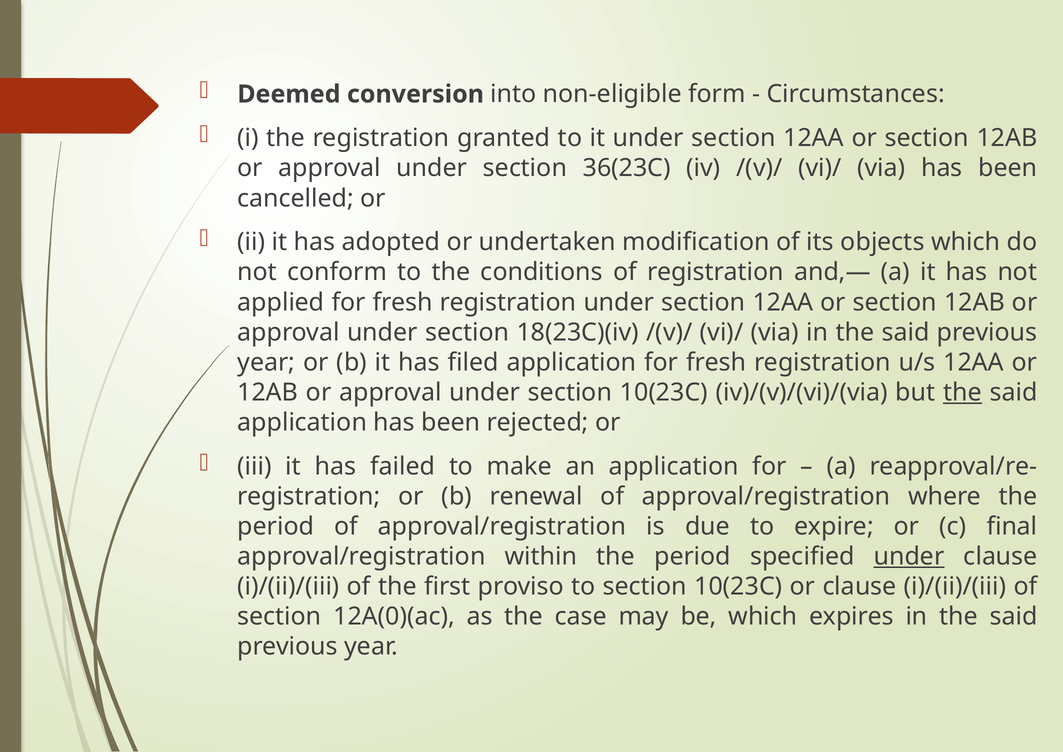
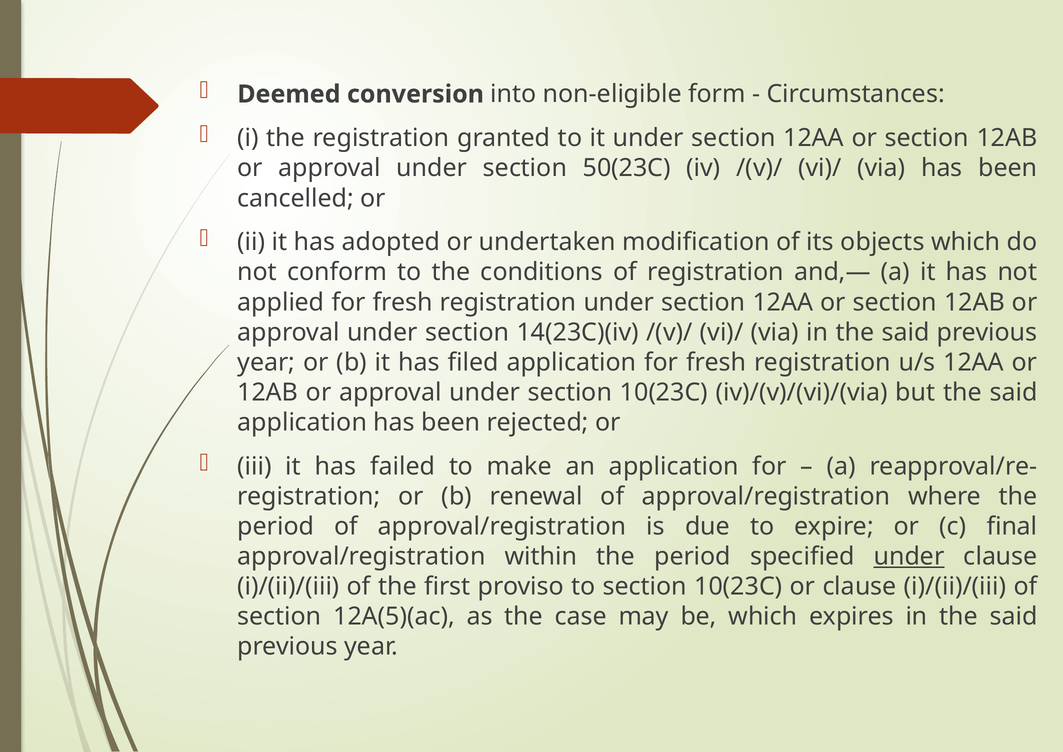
36(23C: 36(23C -> 50(23C (627, 168)
18(23C)(iv: 18(23C)(iv -> 14(23C)(iv (578, 332)
the underline: present -> none (962, 392)
12A(0)(ac: 12A(0)(ac -> 12A(5)(ac (394, 616)
